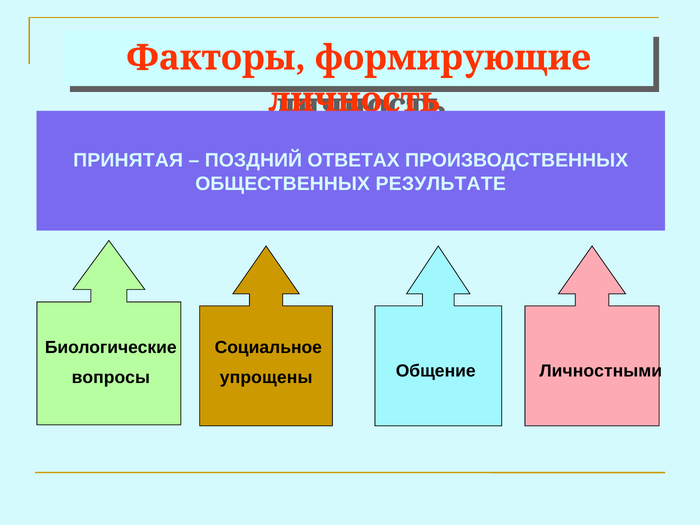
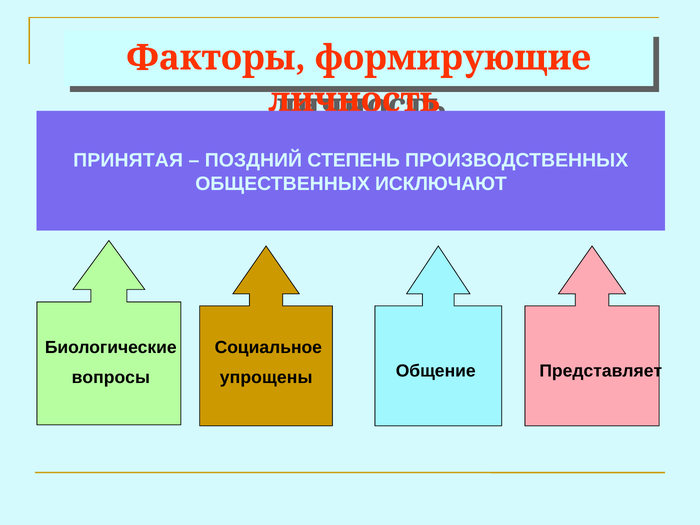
ОТВЕТАХ: ОТВЕТАХ -> СТЕПЕНЬ (354, 160)
РЕЗУЛЬТАТЕ: РЕЗУЛЬТАТЕ -> ИСКЛЮЧАЮТ (441, 184)
Личностными: Личностными -> Представляет (601, 371)
